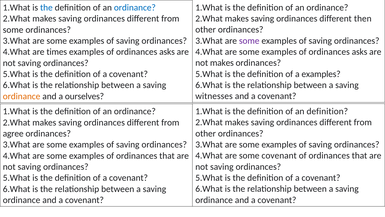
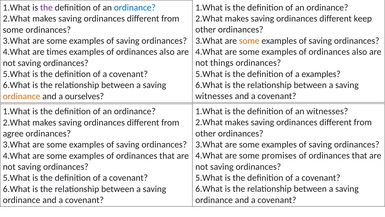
the colour: blue -> purple (46, 8)
then: then -> keep (363, 19)
some colour: purple -> orange (249, 41)
asks: asks -> also (359, 52)
asks: asks -> also (167, 52)
not makes: makes -> things (222, 63)
an definition: definition -> witnesses (327, 111)
some covenant: covenant -> promises (279, 155)
